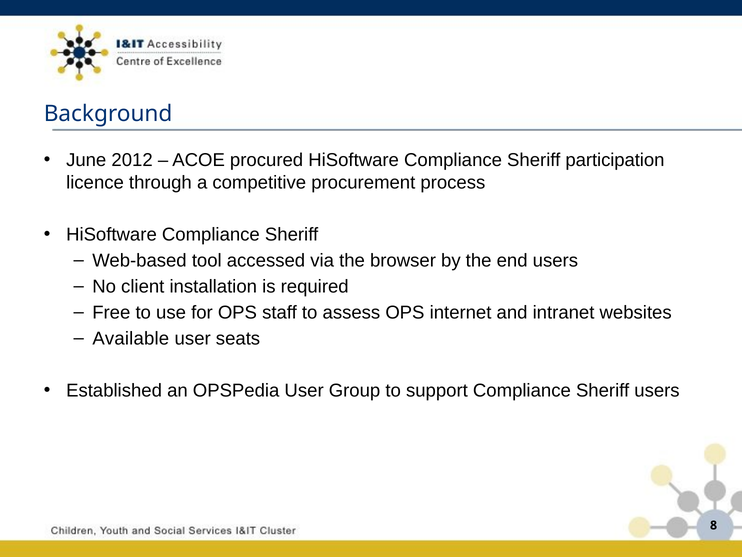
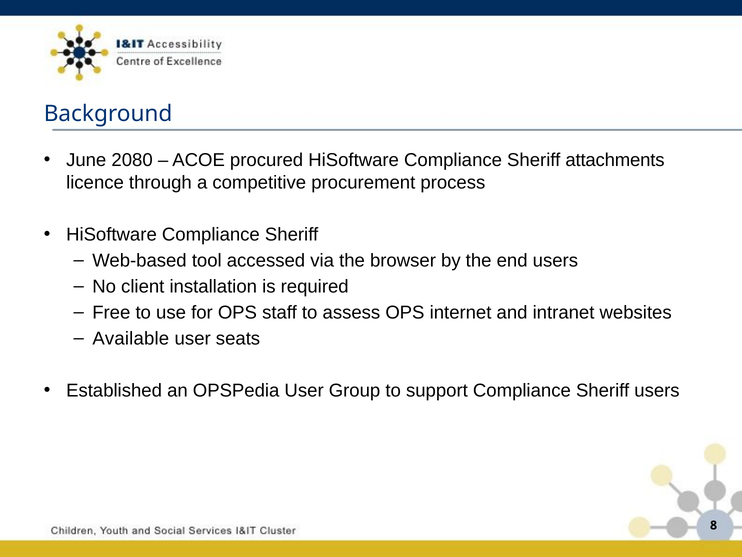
2012: 2012 -> 2080 (132, 160)
participation: participation -> attachments (615, 160)
